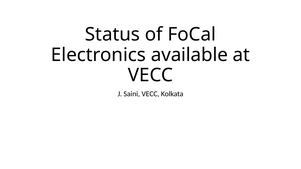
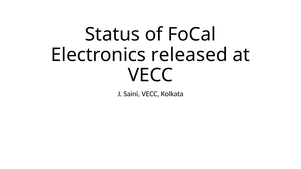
available: available -> released (189, 55)
